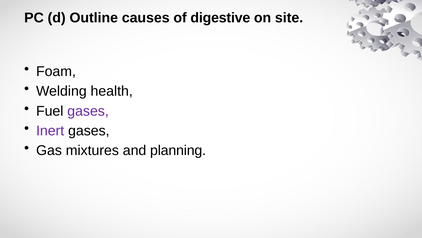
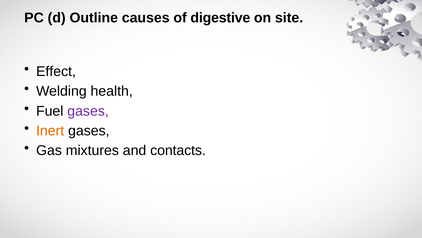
Foam: Foam -> Effect (56, 71)
Inert colour: purple -> orange (50, 130)
planning: planning -> contacts (178, 150)
